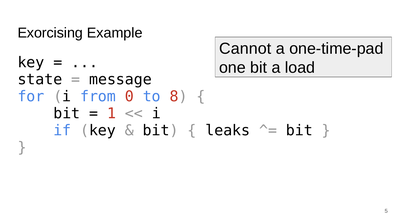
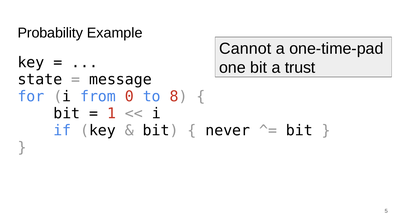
Exorcising: Exorcising -> Probability (50, 33)
load: load -> trust (300, 68)
leaks: leaks -> never (228, 131)
